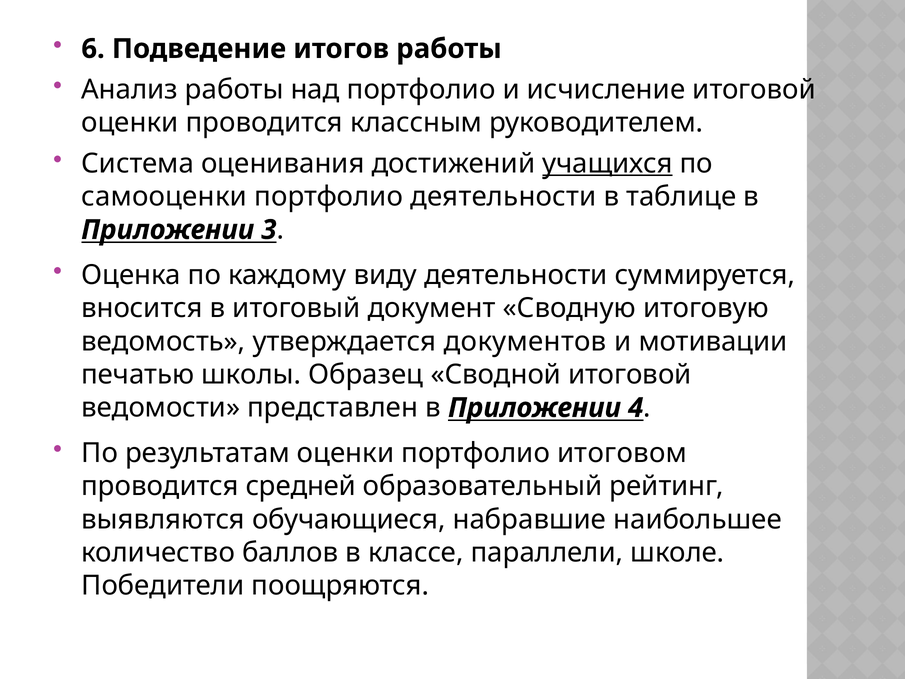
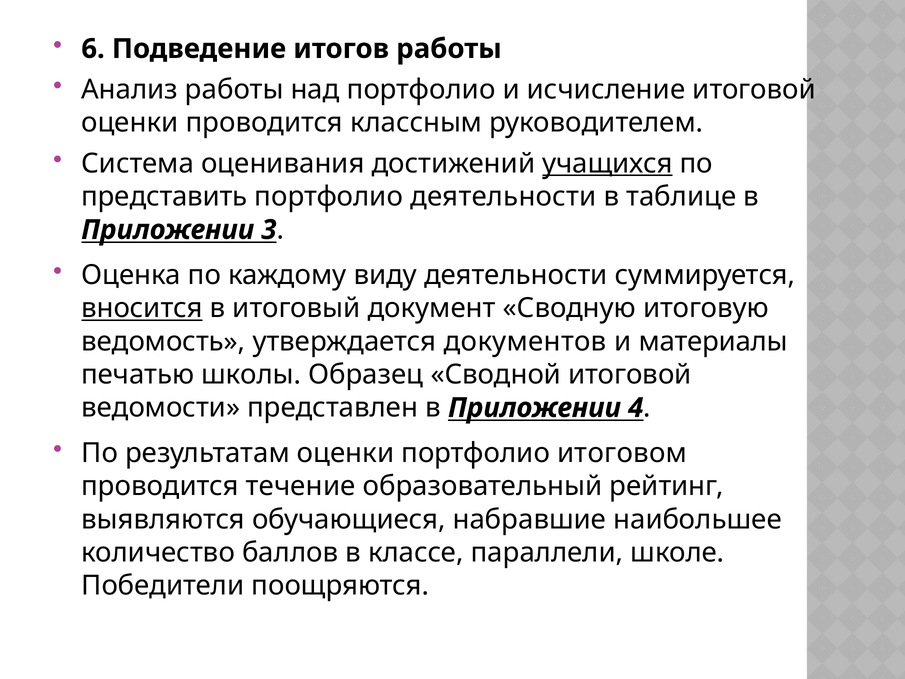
самооценки: самооценки -> представить (164, 197)
вносится underline: none -> present (142, 308)
мотивации: мотивации -> материалы (713, 341)
средней: средней -> течение (301, 486)
